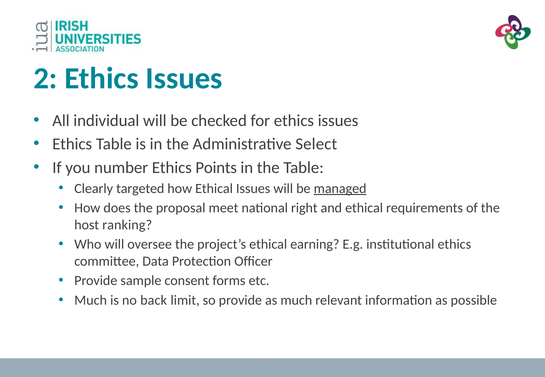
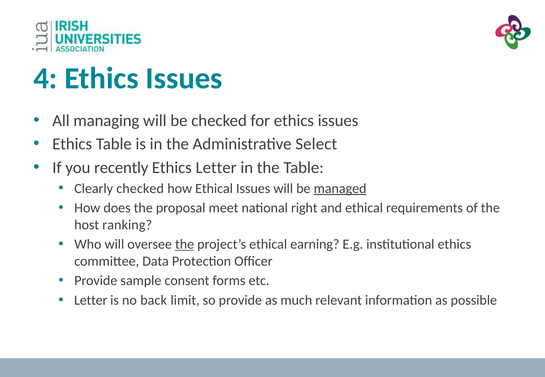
2: 2 -> 4 (45, 78)
individual: individual -> managing (106, 121)
number: number -> recently (121, 168)
Ethics Points: Points -> Letter (216, 168)
Clearly targeted: targeted -> checked (140, 189)
the underline: none -> present (185, 245)
Much: Much -> Letter (91, 300)
